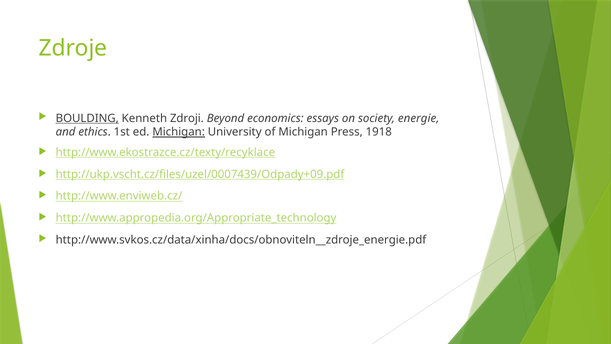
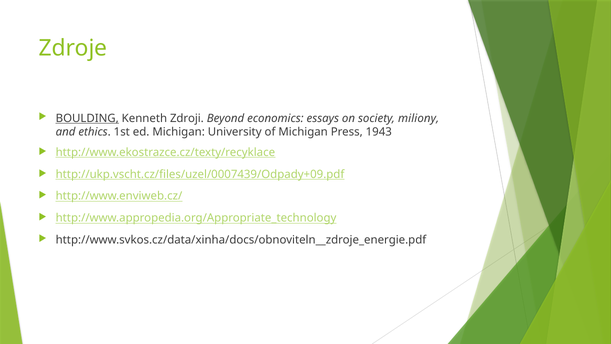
energie: energie -> miliony (419, 118)
Michigan underline: present -> none (179, 132)
1918: 1918 -> 1943 (379, 132)
